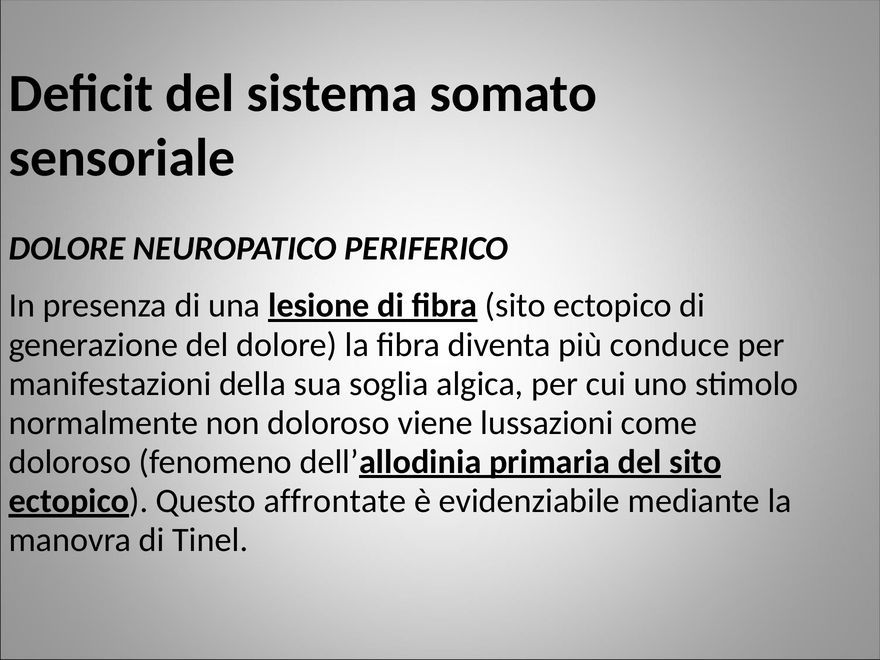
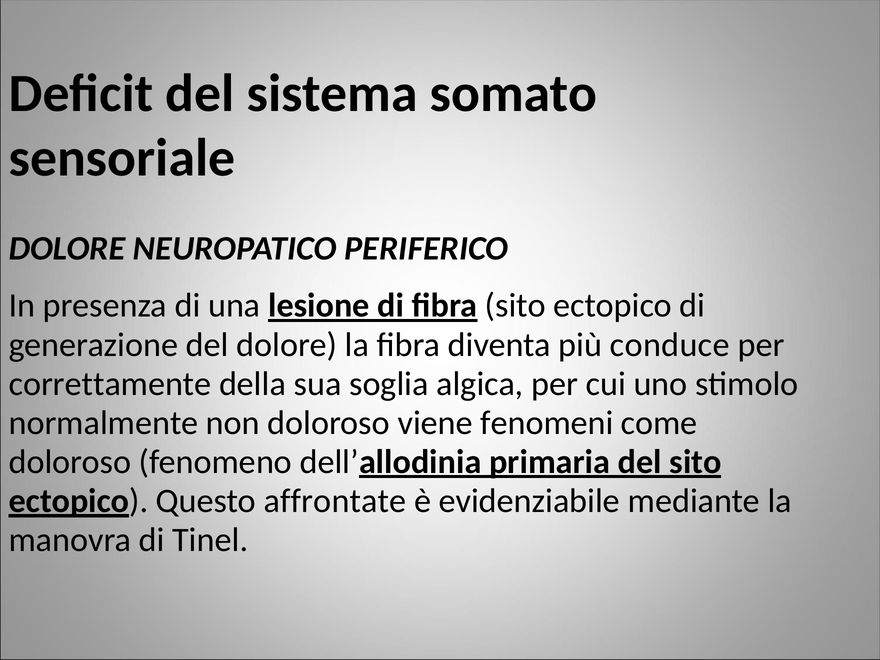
manifestazioni: manifestazioni -> correttamente (110, 384)
lussazioni: lussazioni -> fenomeni (547, 423)
